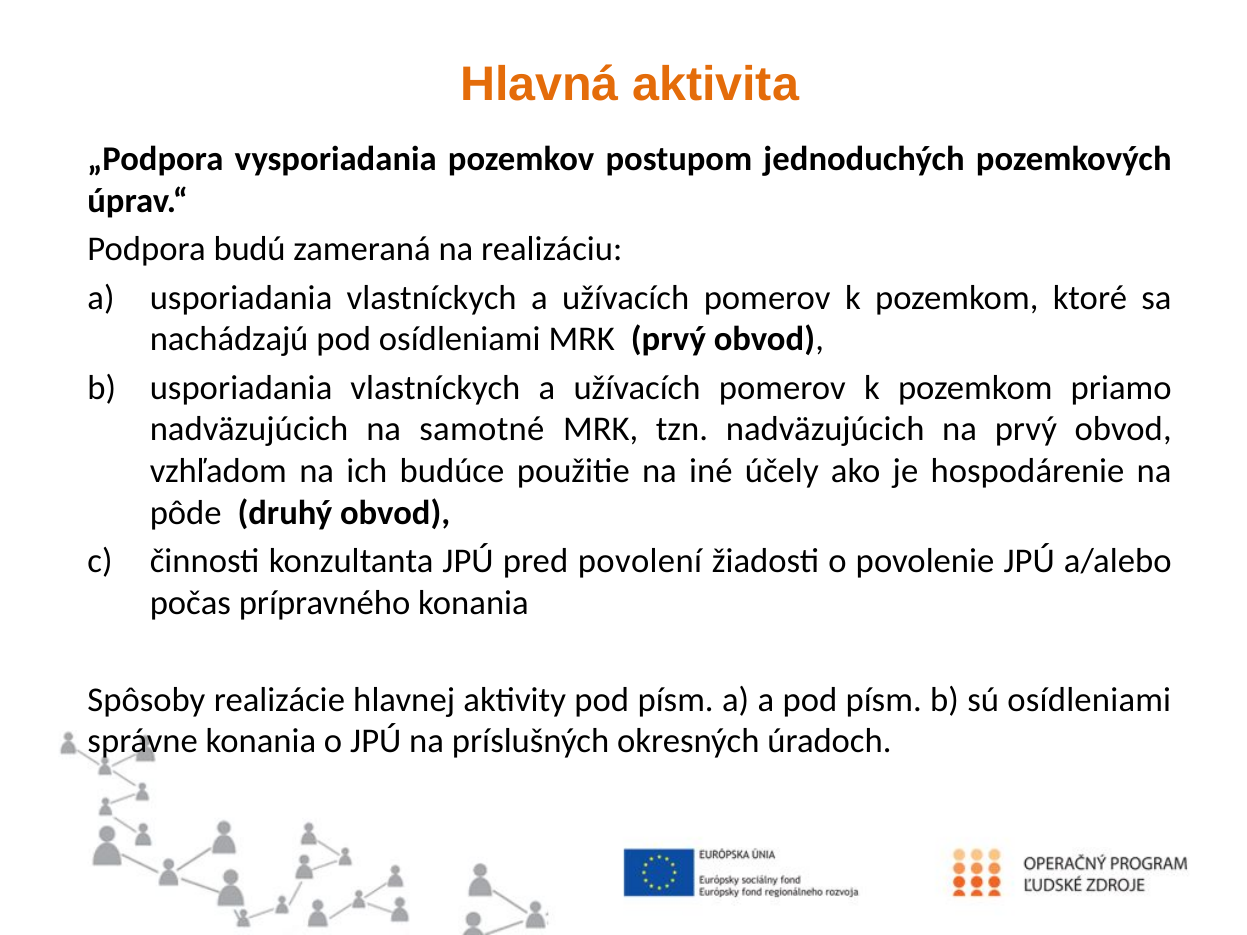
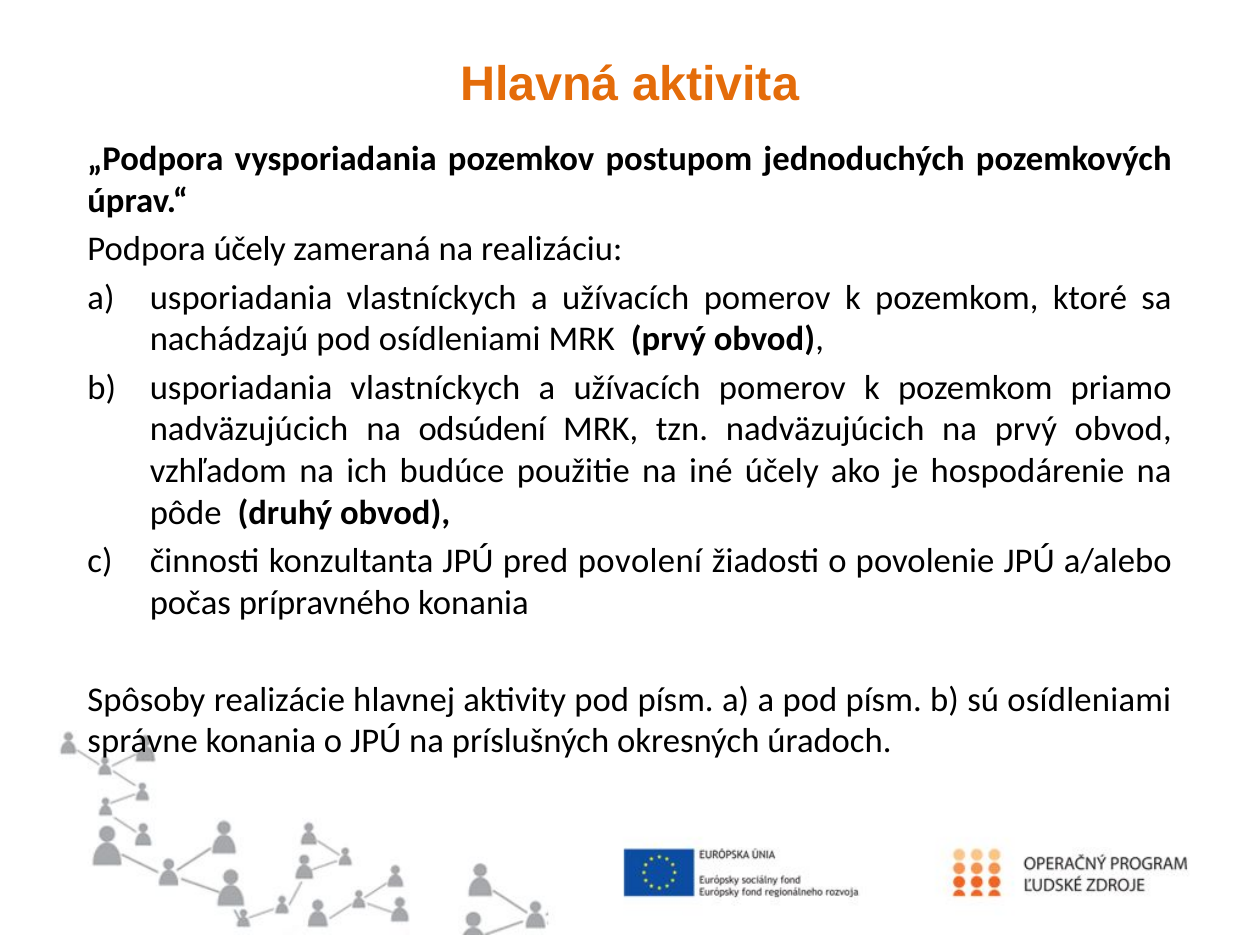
Podpora budú: budú -> účely (250, 249)
samotné: samotné -> odsúdení (482, 430)
